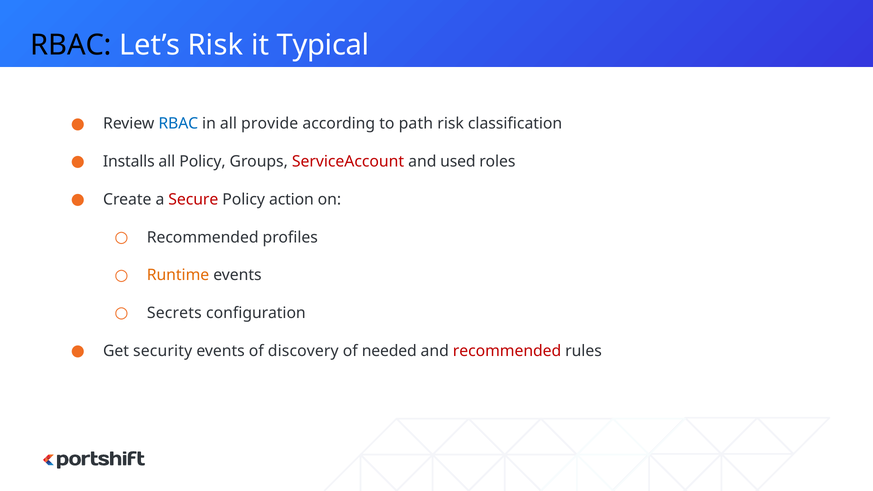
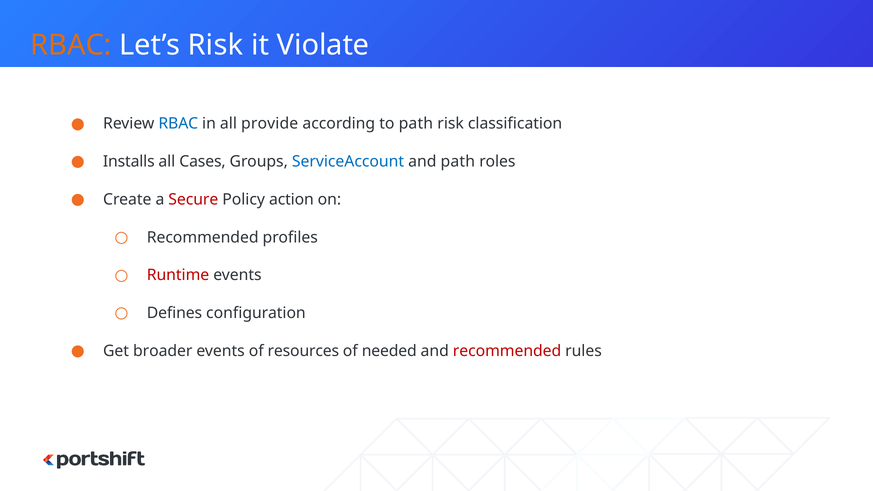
RBAC colour: black -> orange (71, 45)
Typical: Typical -> Violate (323, 45)
all Policy: Policy -> Cases (202, 162)
ServiceAccount colour: red -> blue (348, 162)
and used: used -> path (458, 162)
Runtime colour: orange -> red (178, 275)
Secrets: Secrets -> Defines (174, 313)
security: security -> broader (163, 351)
discovery: discovery -> resources (303, 351)
